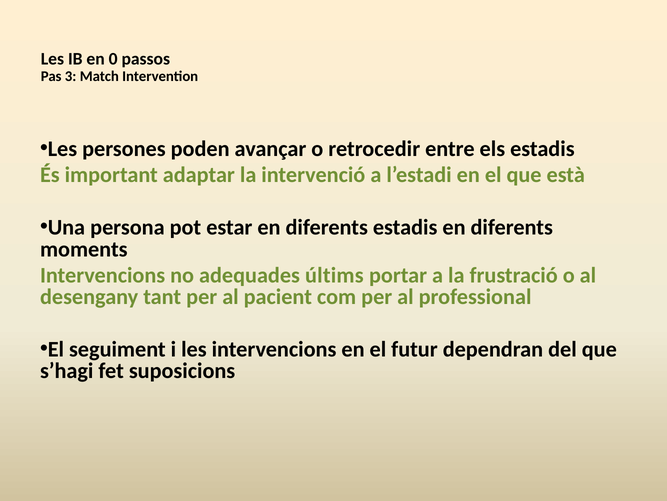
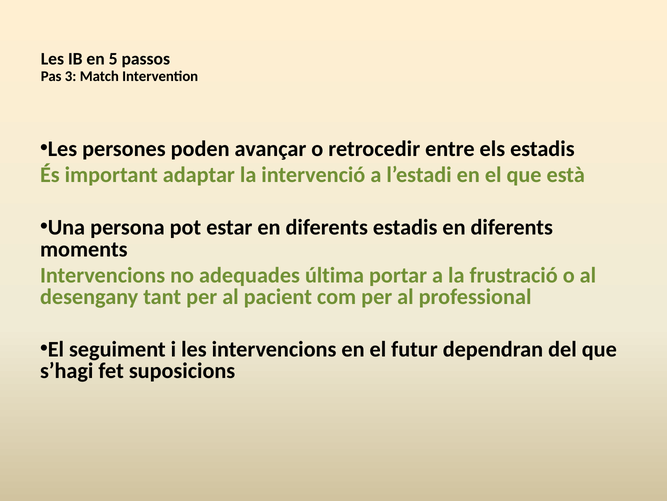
0: 0 -> 5 (113, 59)
últims: últims -> última (335, 275)
